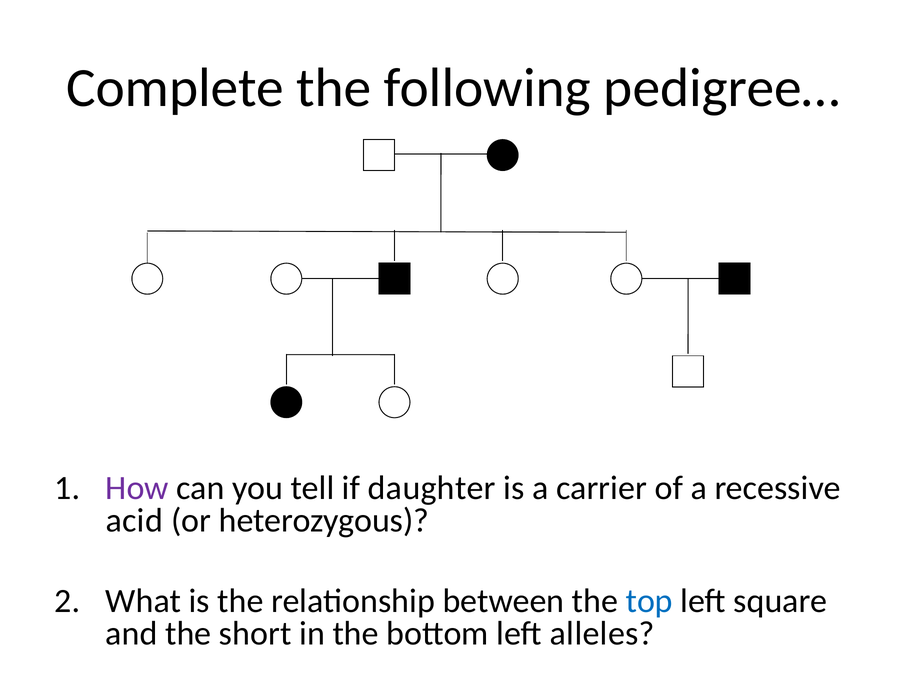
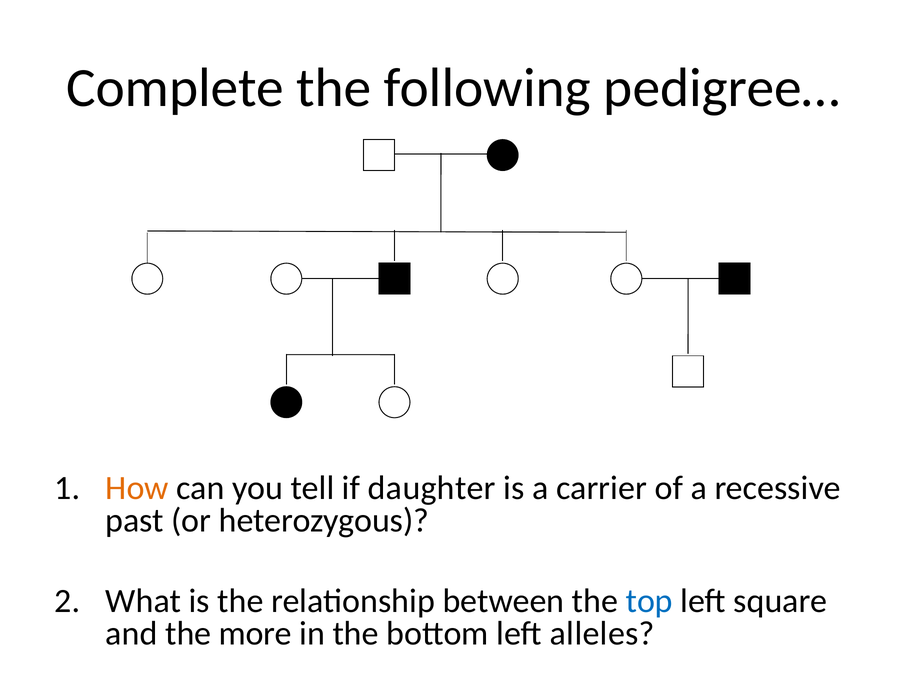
How colour: purple -> orange (137, 488)
acid: acid -> past (135, 521)
short: short -> more (255, 634)
